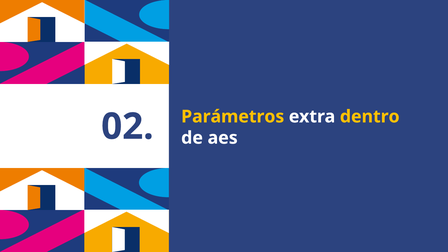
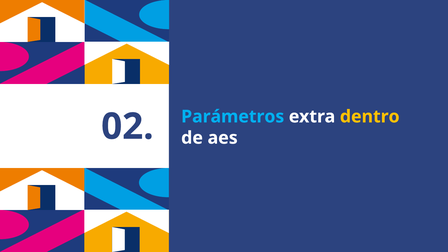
Parámetros colour: yellow -> light blue (233, 117)
